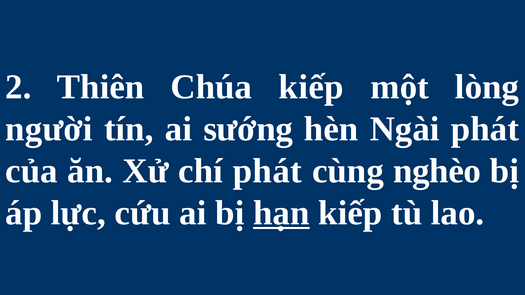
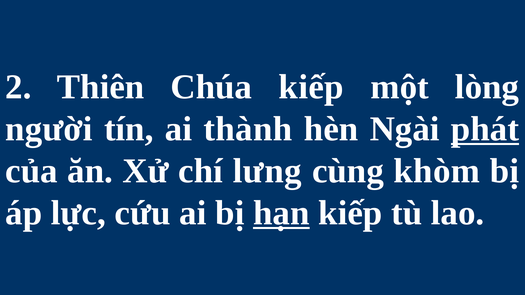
sướng: sướng -> thành (248, 129)
phát underline: none -> present (485, 129)
chí phát: phát -> lưng (267, 171)
nghèo: nghèo -> khòm (437, 171)
